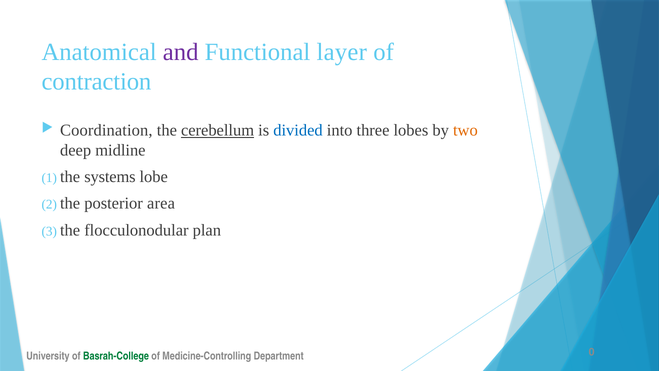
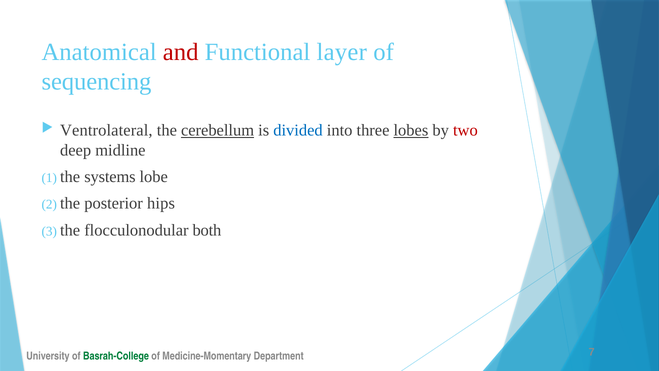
and colour: purple -> red (181, 52)
contraction: contraction -> sequencing (96, 82)
Coordination: Coordination -> Ventrolateral (106, 130)
lobes underline: none -> present (411, 130)
two colour: orange -> red (465, 130)
area: area -> hips (161, 203)
plan: plan -> both (207, 230)
Medicine-Controlling: Medicine-Controlling -> Medicine-Momentary (207, 356)
0: 0 -> 7 (592, 352)
